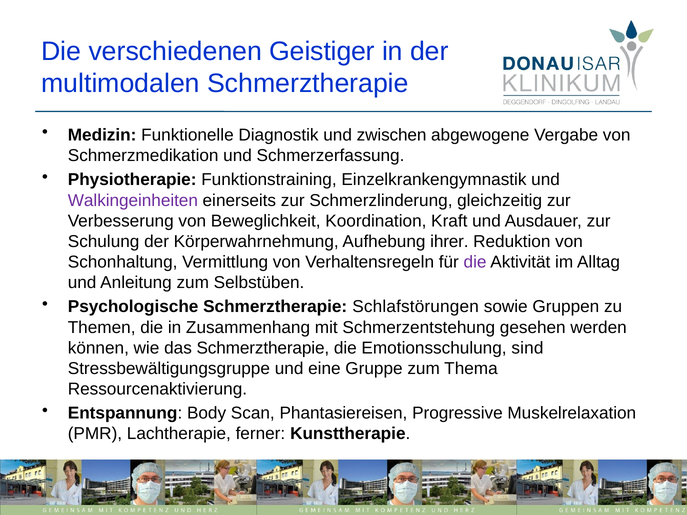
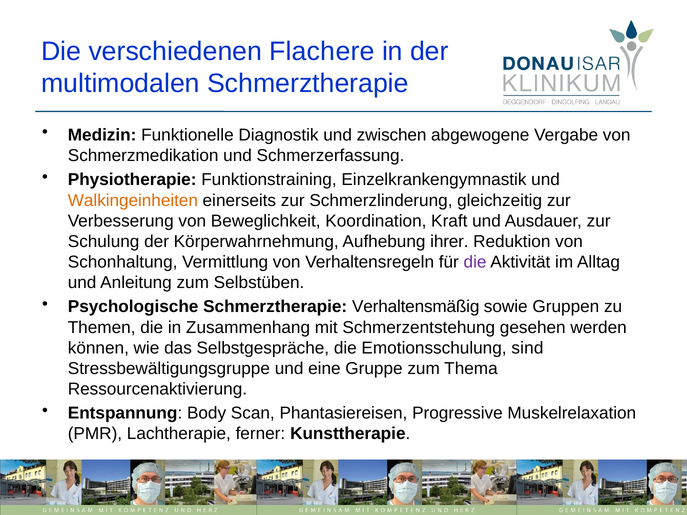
Geistiger: Geistiger -> Flachere (322, 52)
Walkingeinheiten colour: purple -> orange (133, 200)
Schlafstörungen: Schlafstörungen -> Verhaltensmäßig (416, 307)
das Schmerztherapie: Schmerztherapie -> Selbstgespräche (263, 348)
